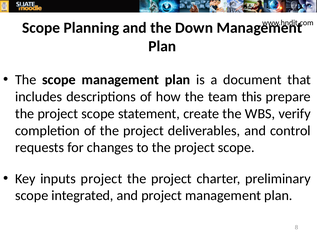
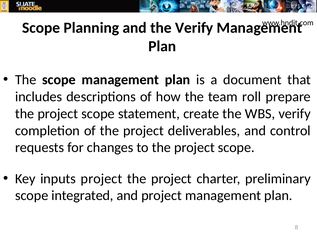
the Down: Down -> Verify (194, 28)
this: this -> roll (252, 97)
